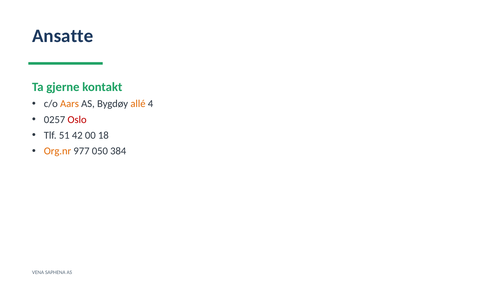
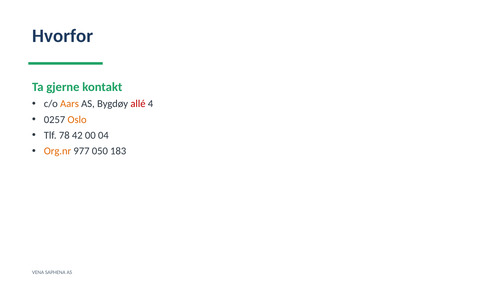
Ansatte: Ansatte -> Hvorfor (63, 36)
allé colour: orange -> red (138, 104)
Oslo colour: red -> orange (77, 119)
51: 51 -> 78 (64, 135)
18: 18 -> 04 (103, 135)
384: 384 -> 183 (118, 151)
